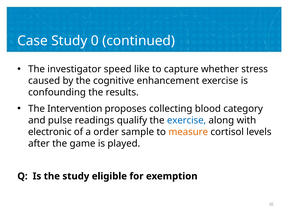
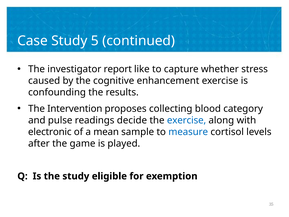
0: 0 -> 5 (95, 41)
speed: speed -> report (118, 69)
qualify: qualify -> decide (132, 120)
order: order -> mean (106, 132)
measure colour: orange -> blue (188, 132)
